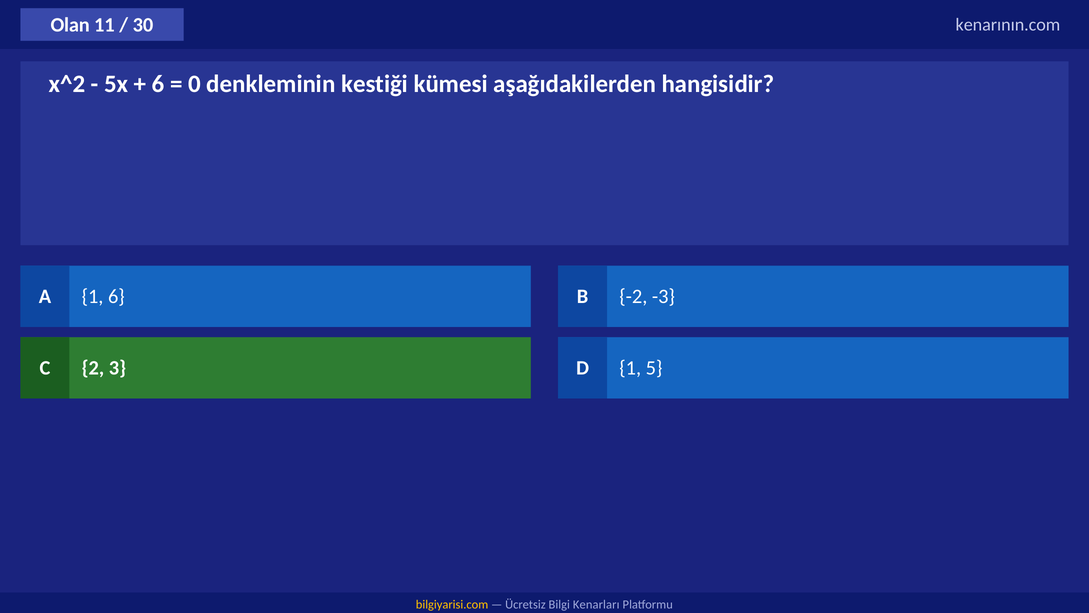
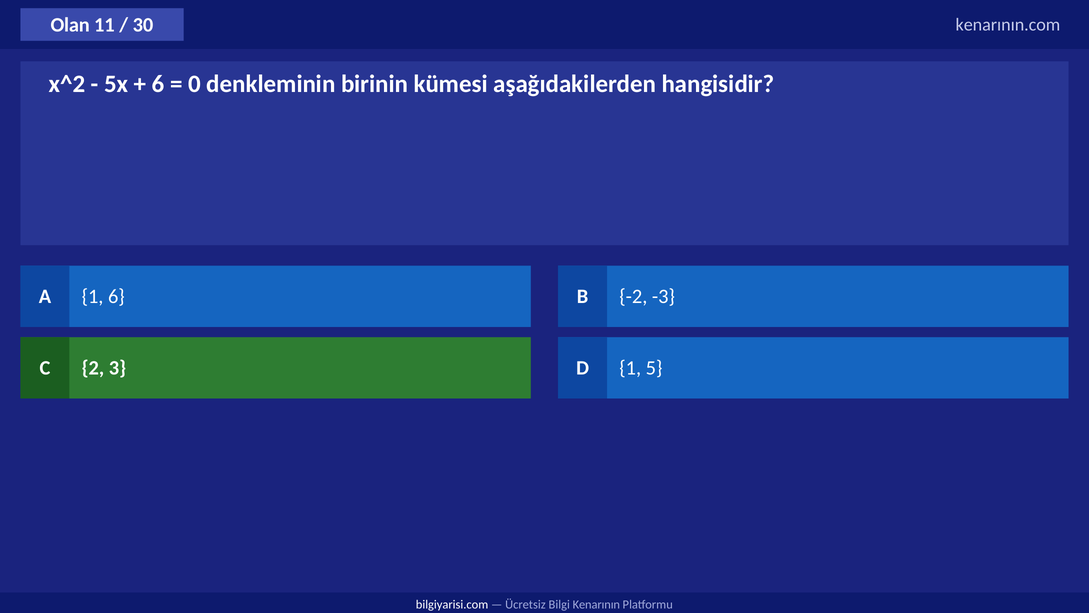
kestiği: kestiği -> birinin (375, 84)
bilgiyarisi.com colour: yellow -> white (452, 604)
Kenarları: Kenarları -> Kenarının (596, 604)
